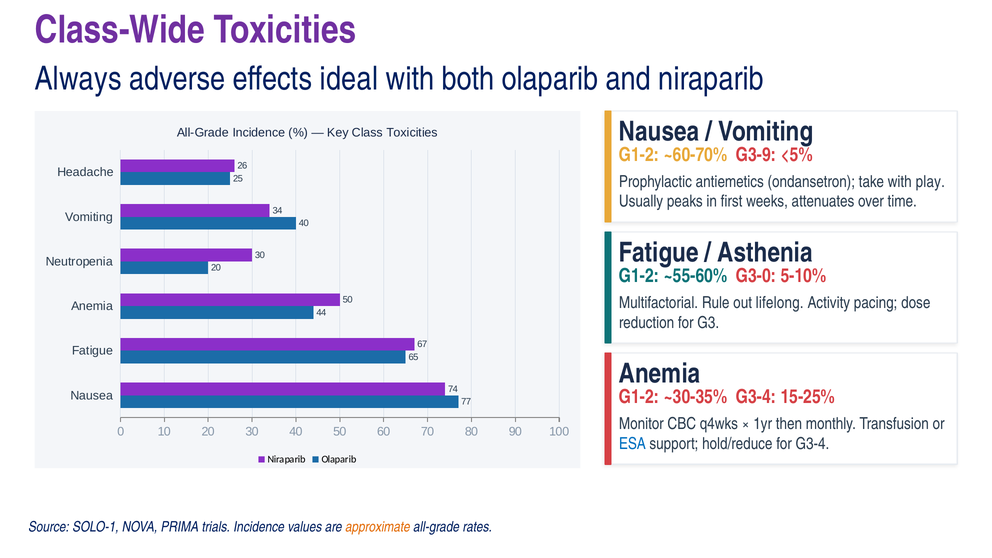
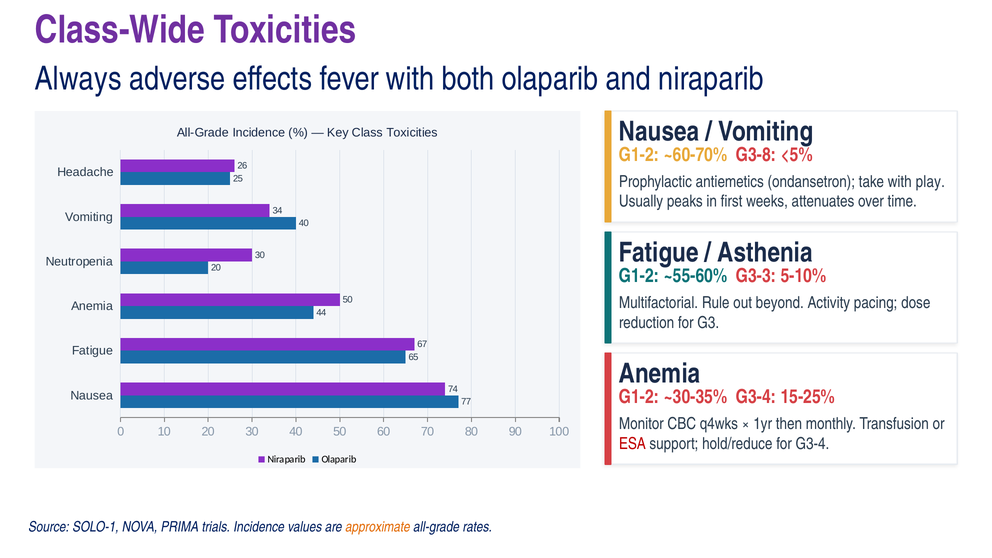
ideal: ideal -> fever (349, 79)
G3-9: G3-9 -> G3-8 (756, 155)
G3-0: G3-0 -> G3-3 (756, 276)
lifelong: lifelong -> beyond (780, 303)
ESA colour: blue -> red (632, 444)
